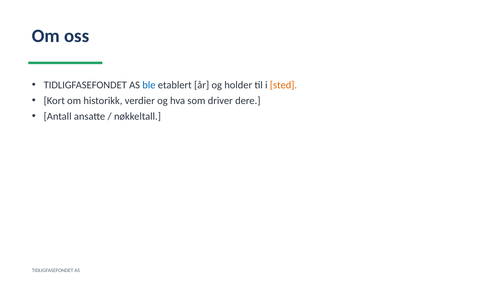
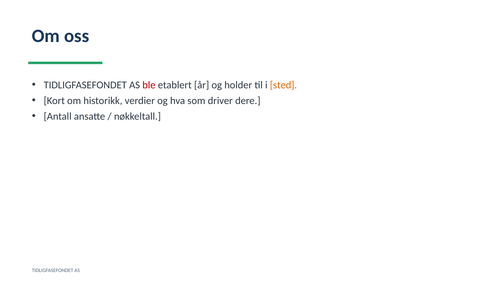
ble colour: blue -> red (149, 85)
